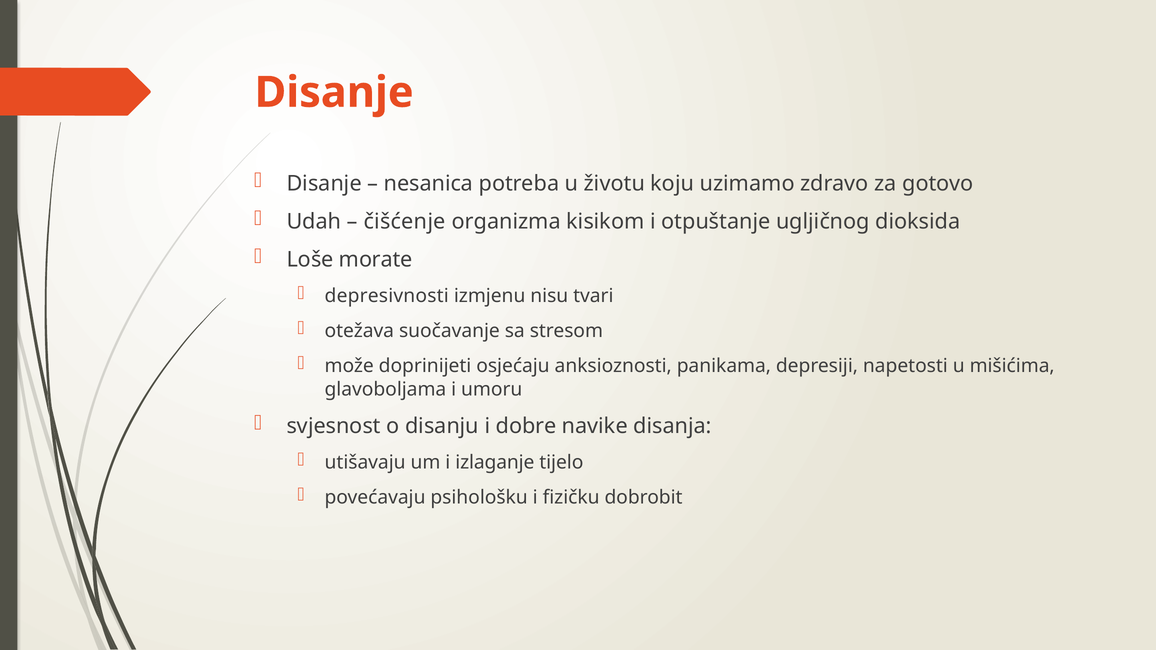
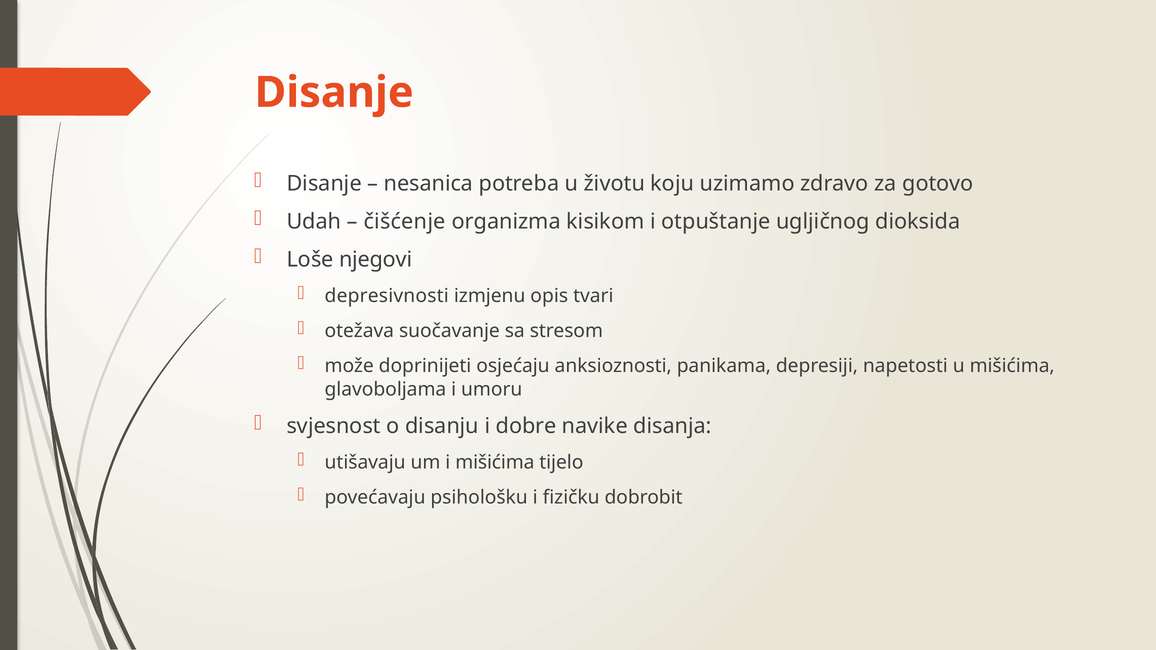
morate: morate -> njegovi (376, 260)
nisu: nisu -> opis (549, 296)
i izlaganje: izlaganje -> mišićima (495, 463)
